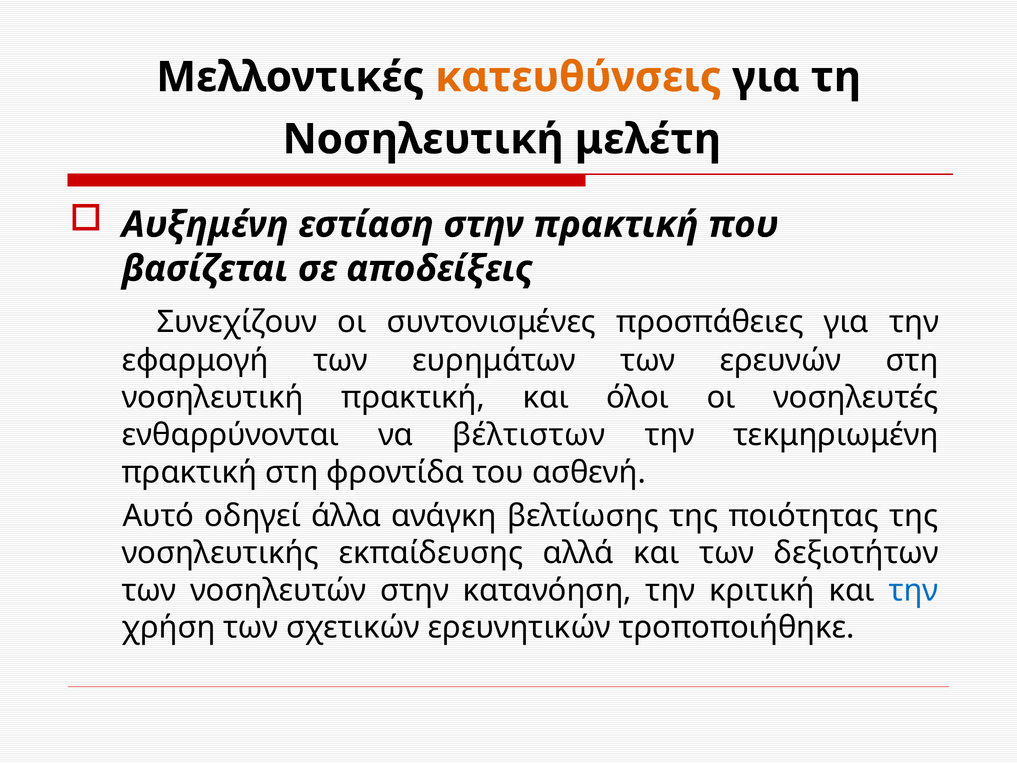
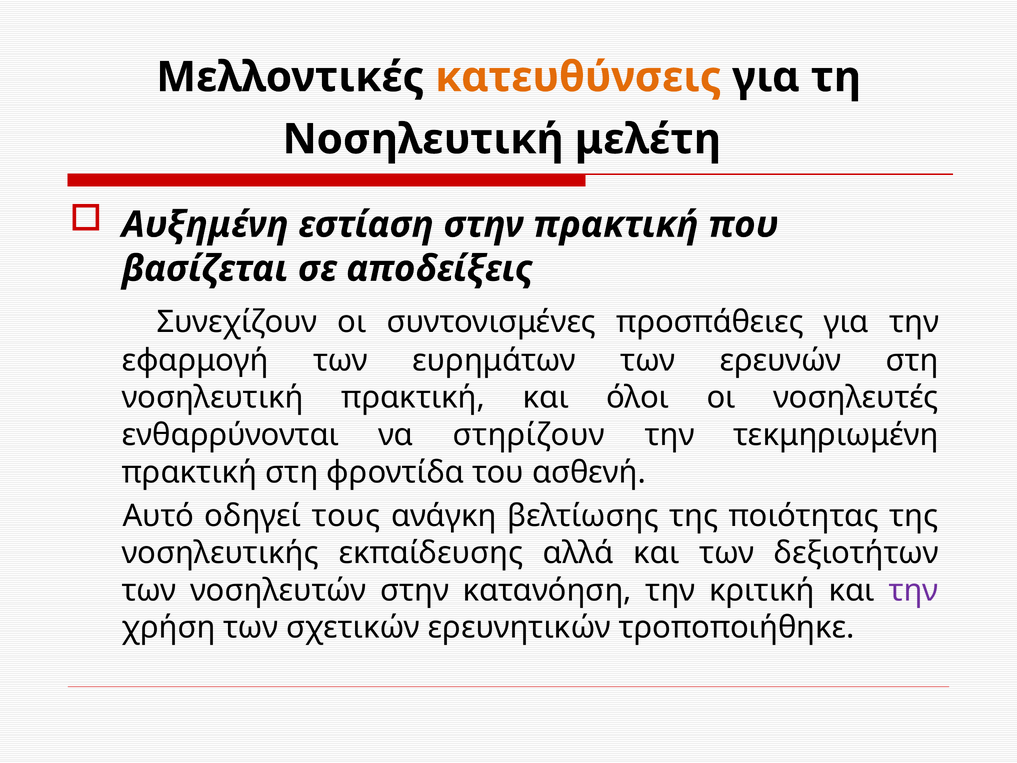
βέλτιστων: βέλτιστων -> στηρίζουν (529, 435)
άλλα: άλλα -> τους (346, 516)
την colour: blue -> purple (914, 590)
